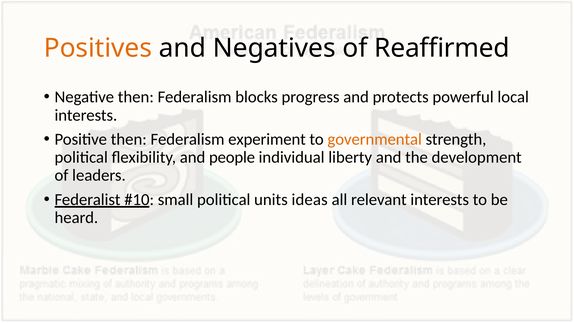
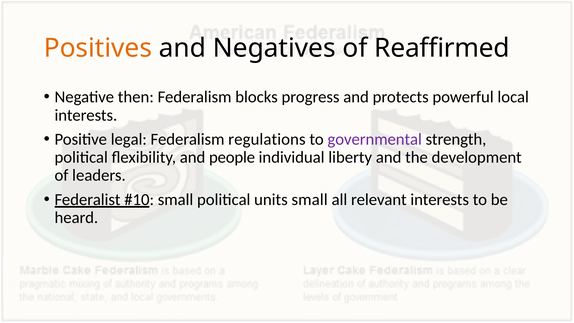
Positive then: then -> legal (129, 139)
experiment: experiment -> regulations (267, 139)
governmental colour: orange -> purple (375, 139)
units ideas: ideas -> small (310, 199)
